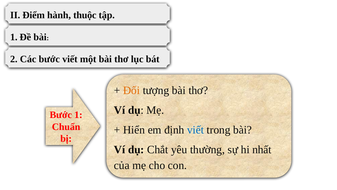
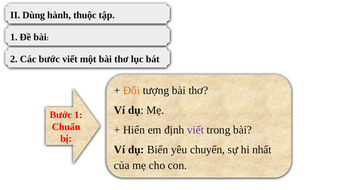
Điểm: Điểm -> Dùng (34, 15)
viết colour: blue -> purple (196, 130)
Chắt: Chắt -> Biển (158, 149)
thường: thường -> chuyển (208, 149)
